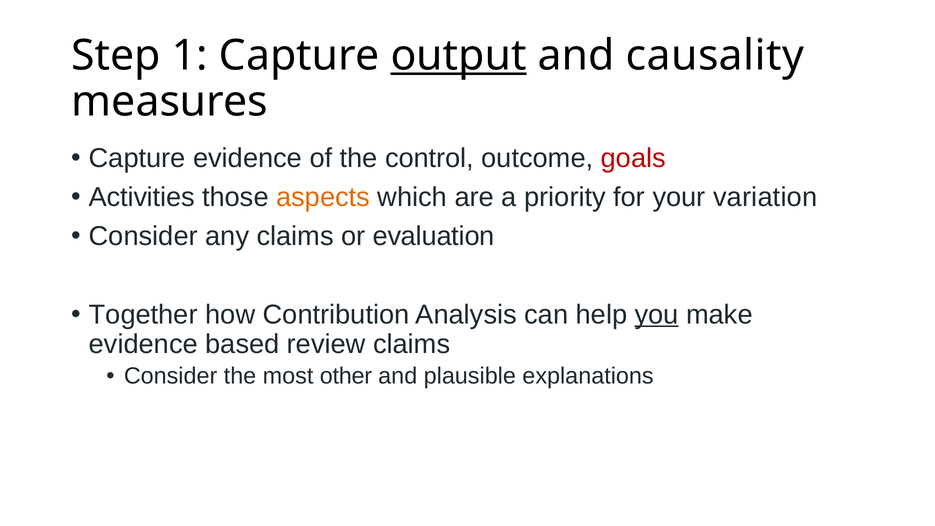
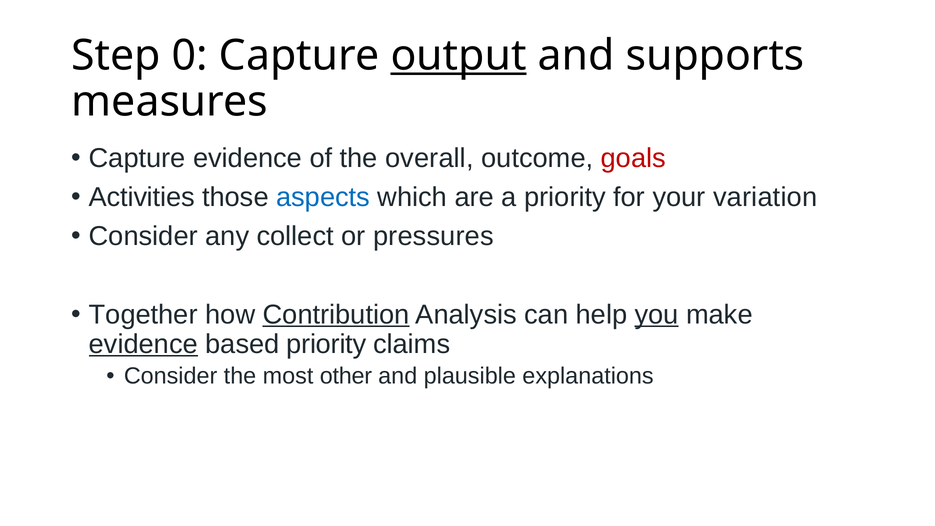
1: 1 -> 0 (190, 55)
causality: causality -> supports (715, 55)
control: control -> overall (429, 158)
aspects colour: orange -> blue (323, 197)
any claims: claims -> collect (295, 236)
evaluation: evaluation -> pressures (433, 236)
Contribution underline: none -> present (336, 315)
evidence underline: none -> present (143, 344)
based review: review -> priority (326, 344)
